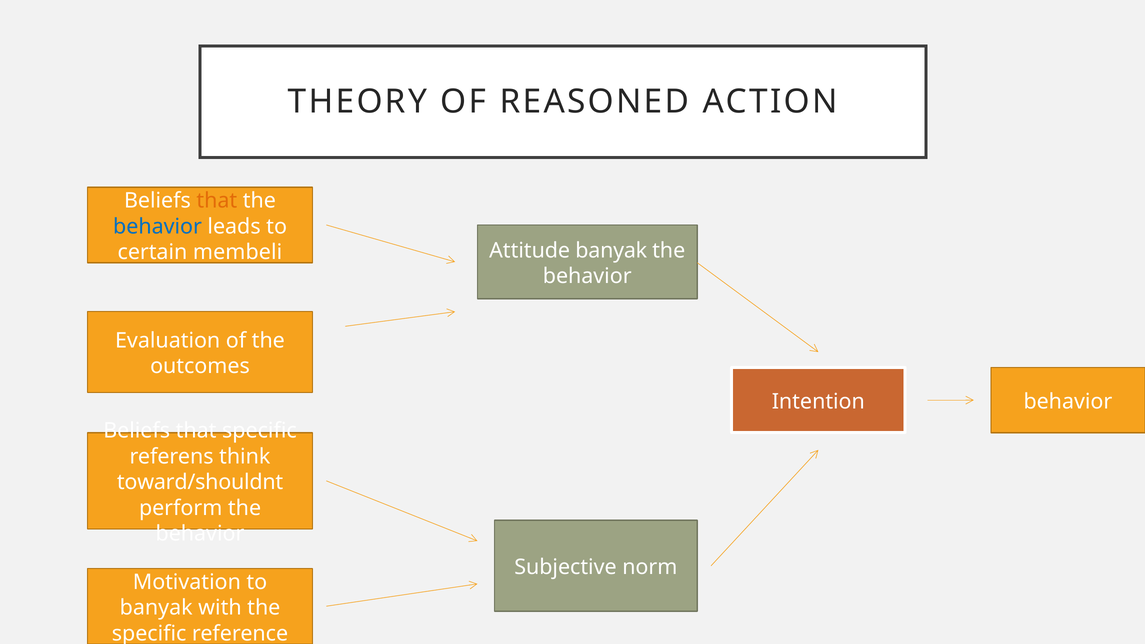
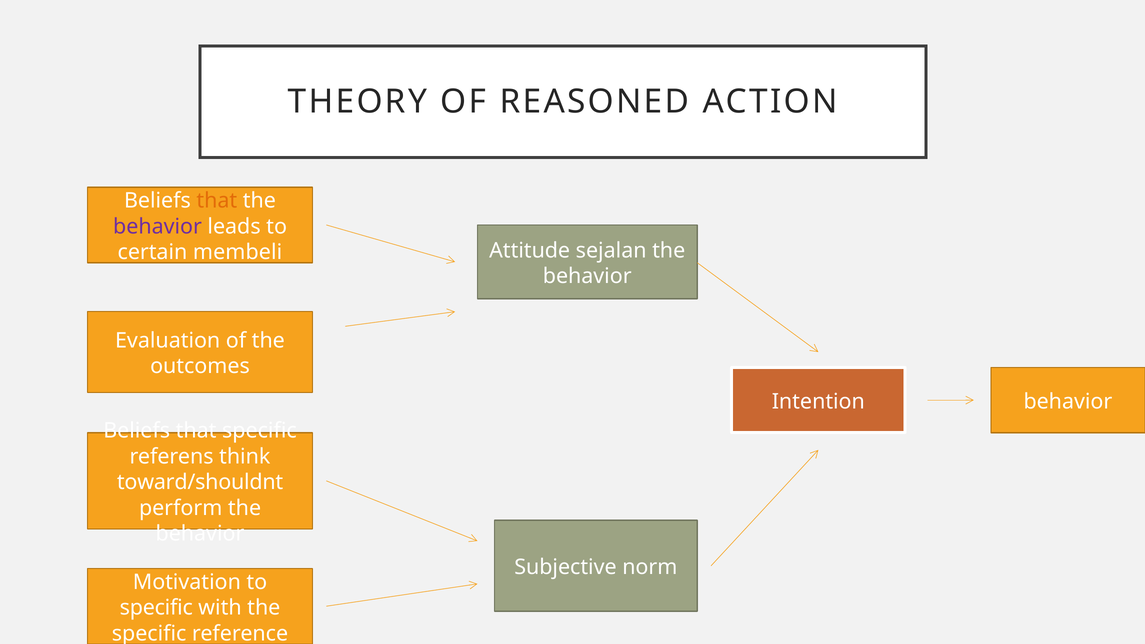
behavior colour: blue -> purple (158, 226)
Attitude banyak: banyak -> sejalan (611, 251)
banyak: banyak -> specific (156, 608)
